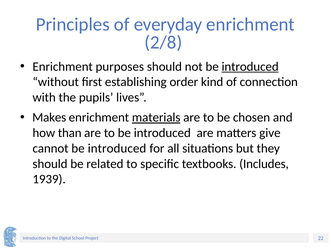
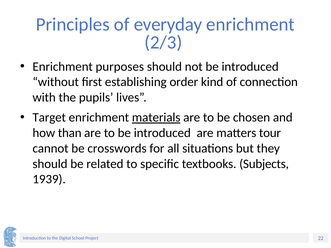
2/8: 2/8 -> 2/3 (163, 42)
introduced underline: present -> none (250, 67)
Makes: Makes -> Target (49, 118)
give: give -> tour (270, 133)
cannot be introduced: introduced -> crosswords (117, 148)
Includes: Includes -> Subjects (264, 164)
